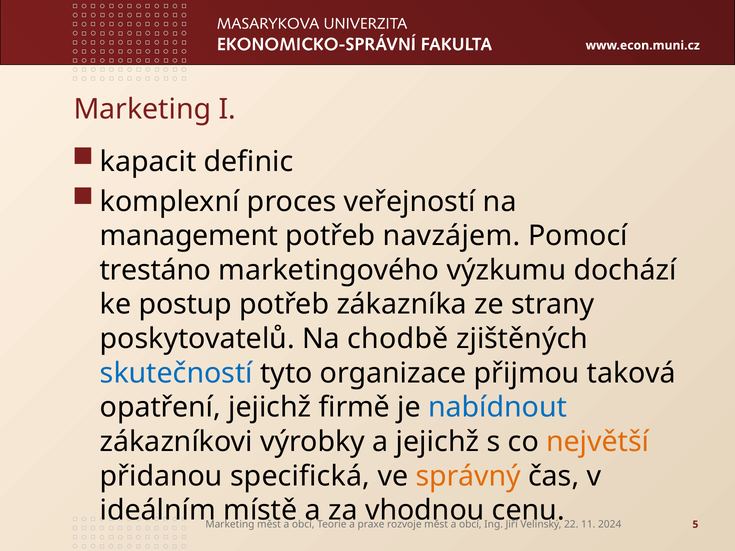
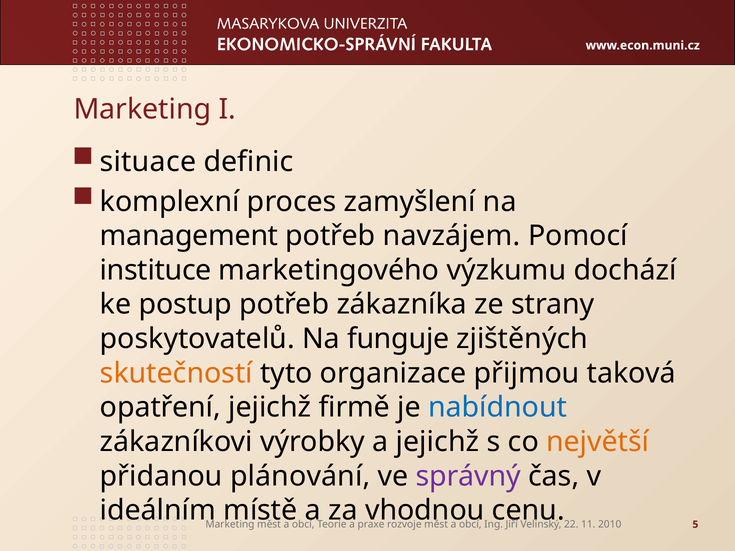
kapacit: kapacit -> situace (148, 162)
veřejností: veřejností -> zamyšlení (410, 202)
trestáno: trestáno -> instituce (156, 270)
chodbě: chodbě -> funguje (398, 339)
skutečností colour: blue -> orange (176, 373)
specifická: specifická -> plánování (300, 476)
správný colour: orange -> purple (468, 476)
2024: 2024 -> 2010 (610, 525)
